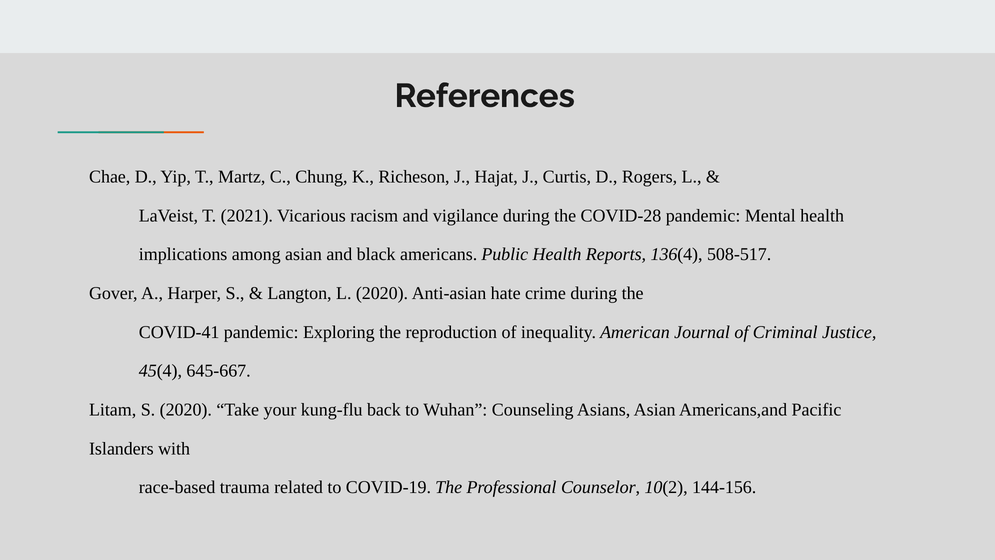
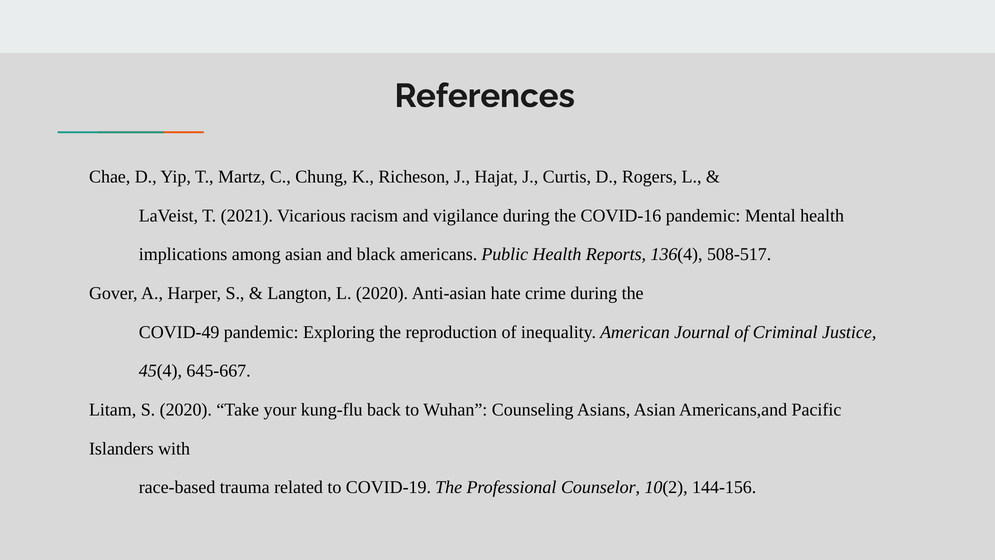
COVID-28: COVID-28 -> COVID-16 (621, 216)
COVID-41: COVID-41 -> COVID-49 (179, 332)
